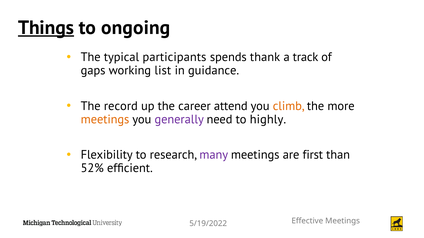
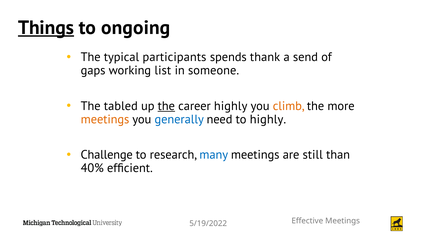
track: track -> send (305, 57)
guidance: guidance -> someone (214, 71)
record: record -> tabled (121, 106)
the underline: none -> present (166, 106)
career attend: attend -> highly (231, 106)
generally colour: purple -> blue (179, 120)
Flexibility: Flexibility -> Challenge (107, 155)
many colour: purple -> blue (214, 155)
first: first -> still (313, 155)
52%: 52% -> 40% (92, 168)
